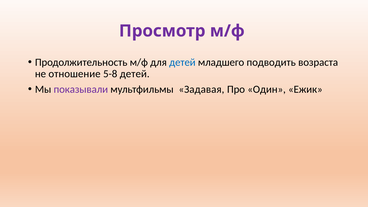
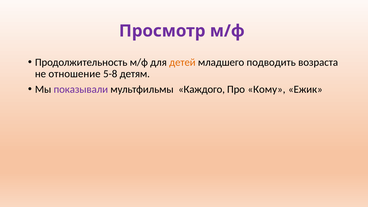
детей colour: blue -> orange (182, 62)
5-8 детей: детей -> детям (135, 74)
Задавая: Задавая -> Каждого (202, 89)
Один: Один -> Кому (267, 89)
